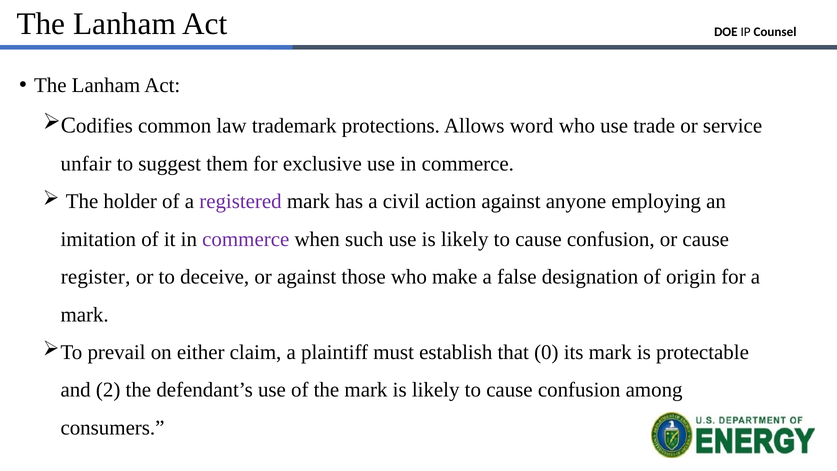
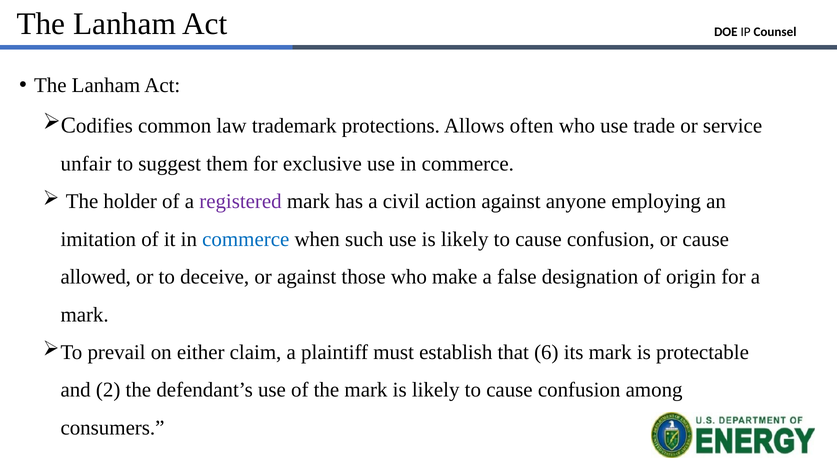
Allows word: word -> often (532, 126)
commerce colour: purple -> blue (246, 239)
register: register -> allowed (96, 277)
0: 0 -> 6 (546, 352)
